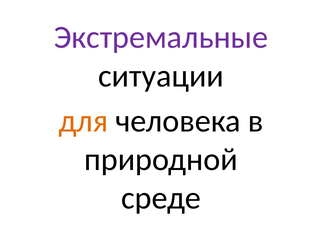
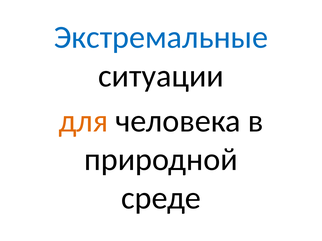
Экстремальные colour: purple -> blue (161, 37)
